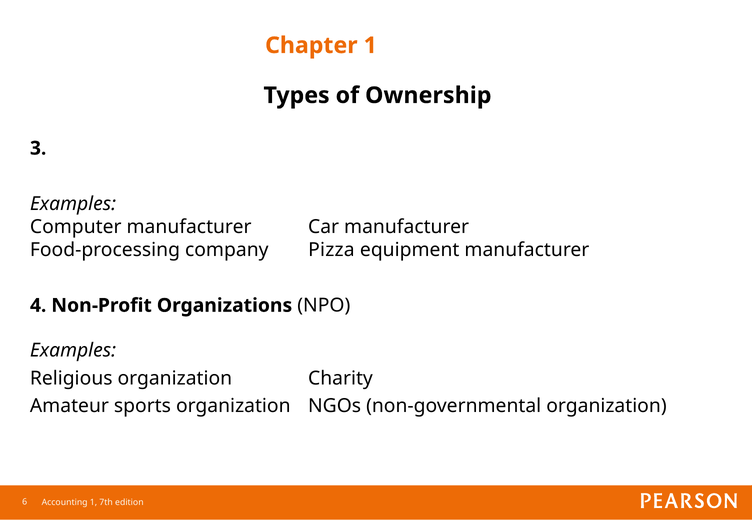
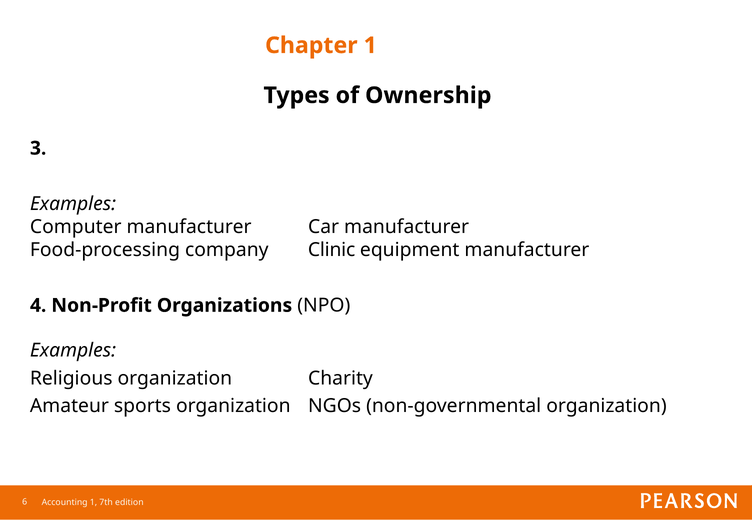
Pizza: Pizza -> Clinic (332, 250)
